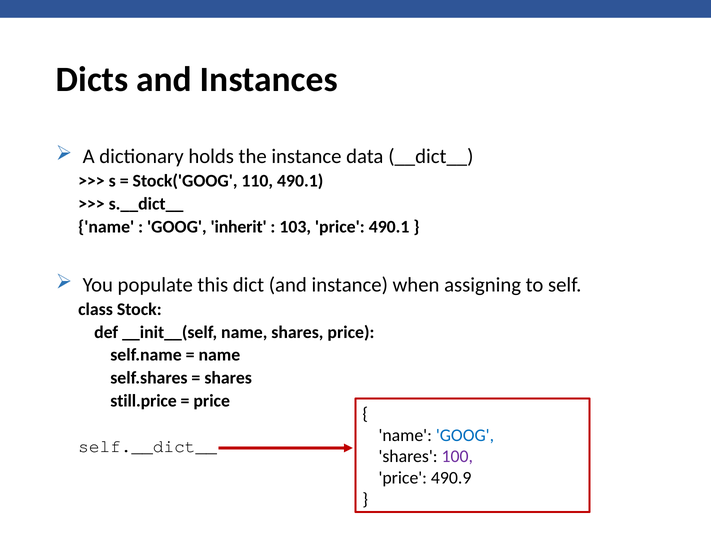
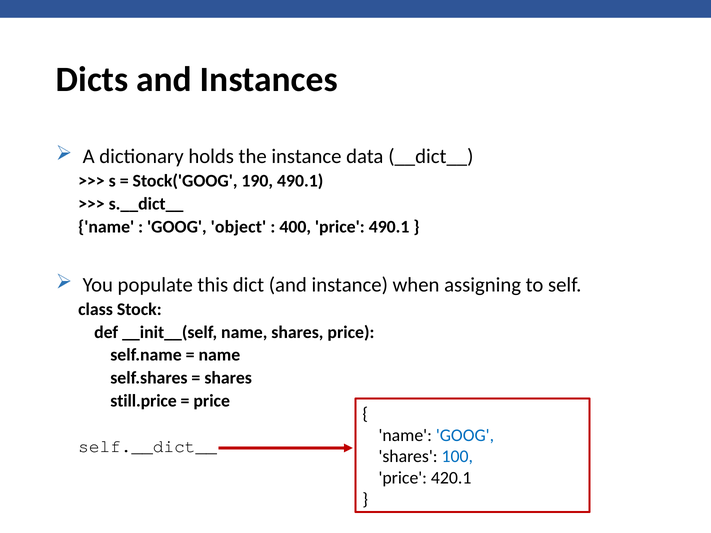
110: 110 -> 190 (257, 181)
inherit: inherit -> object (238, 227)
103: 103 -> 400 (295, 227)
100 colour: purple -> blue (457, 457)
490.9: 490.9 -> 420.1 (451, 478)
